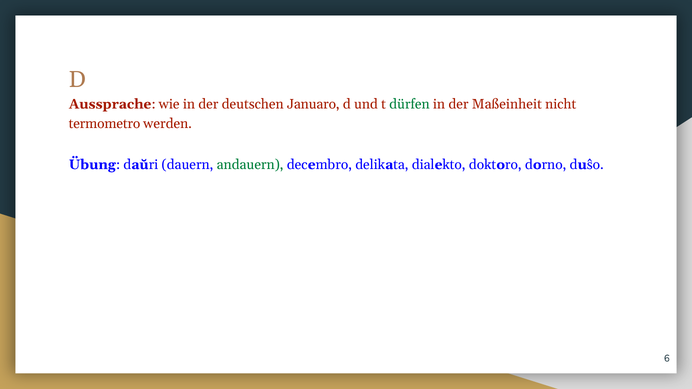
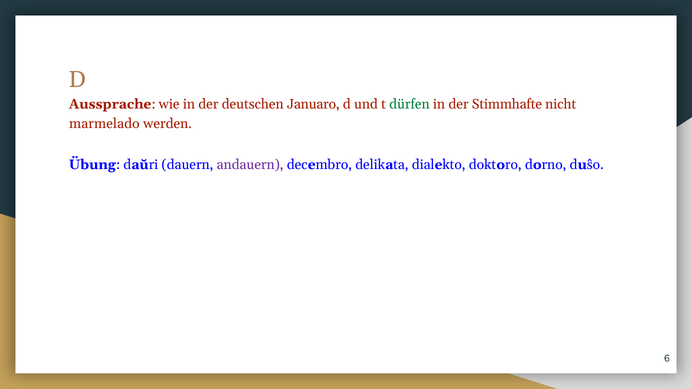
Maßeinheit: Maßeinheit -> Stimmhafte (507, 104)
termometro: termometro -> marmelado (104, 124)
andauern colour: green -> purple (250, 165)
